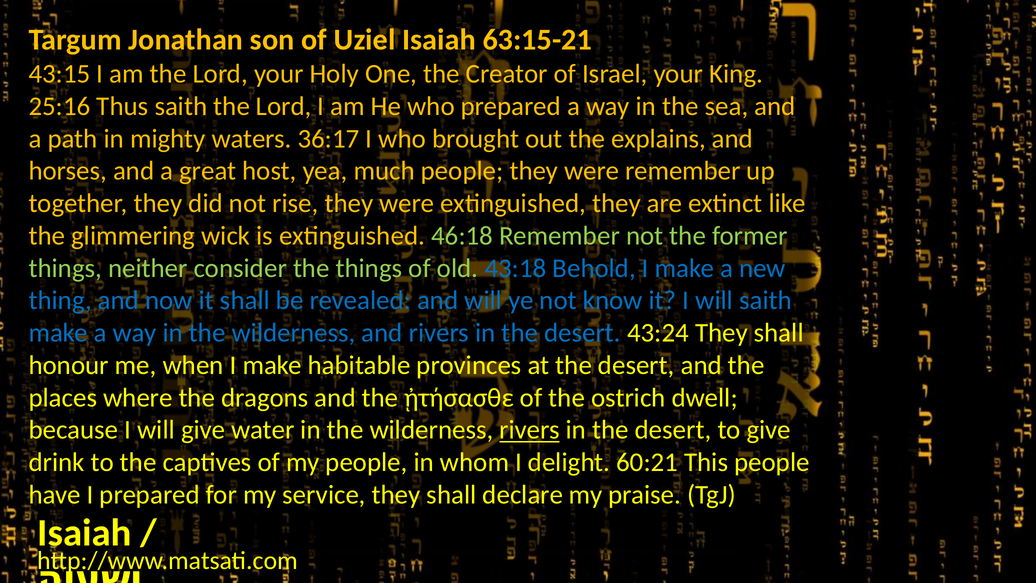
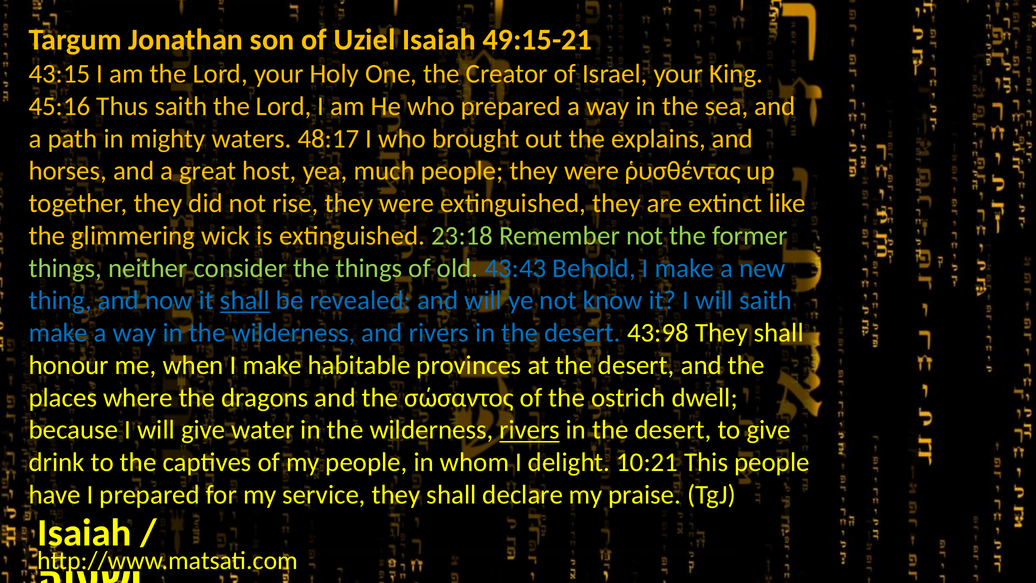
63:15-21: 63:15-21 -> 49:15-21 (537, 40)
25:16: 25:16 -> 45:16 (60, 106)
36:17: 36:17 -> 48:17 (329, 139)
were remember: remember -> ῥυσθέντας (683, 171)
46:18: 46:18 -> 23:18 (462, 236)
43:18: 43:18 -> 43:43 (516, 268)
shall underline: none -> present (245, 300)
43:24: 43:24 -> 43:98 (658, 333)
ᾐτήσασθε: ᾐτήσασθε -> σώσαντος (459, 397)
60:21: 60:21 -> 10:21 (647, 462)
